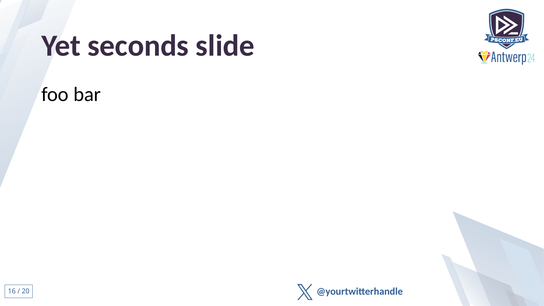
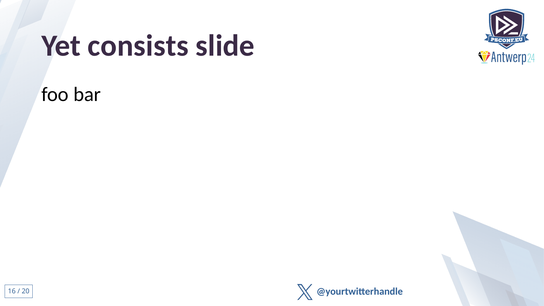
seconds: seconds -> consists (138, 46)
